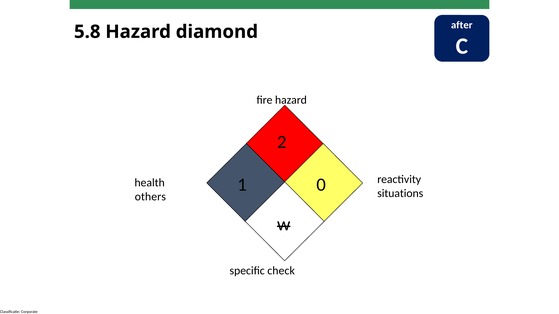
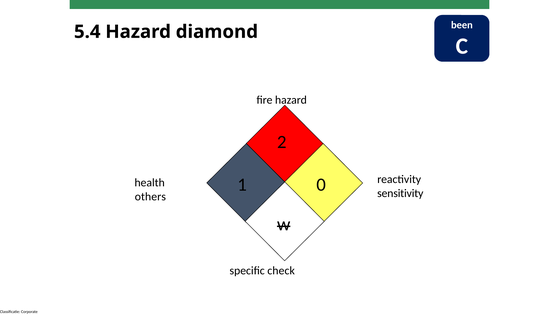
after: after -> been (462, 25)
5.8: 5.8 -> 5.4 (87, 32)
situations: situations -> sensitivity (400, 193)
